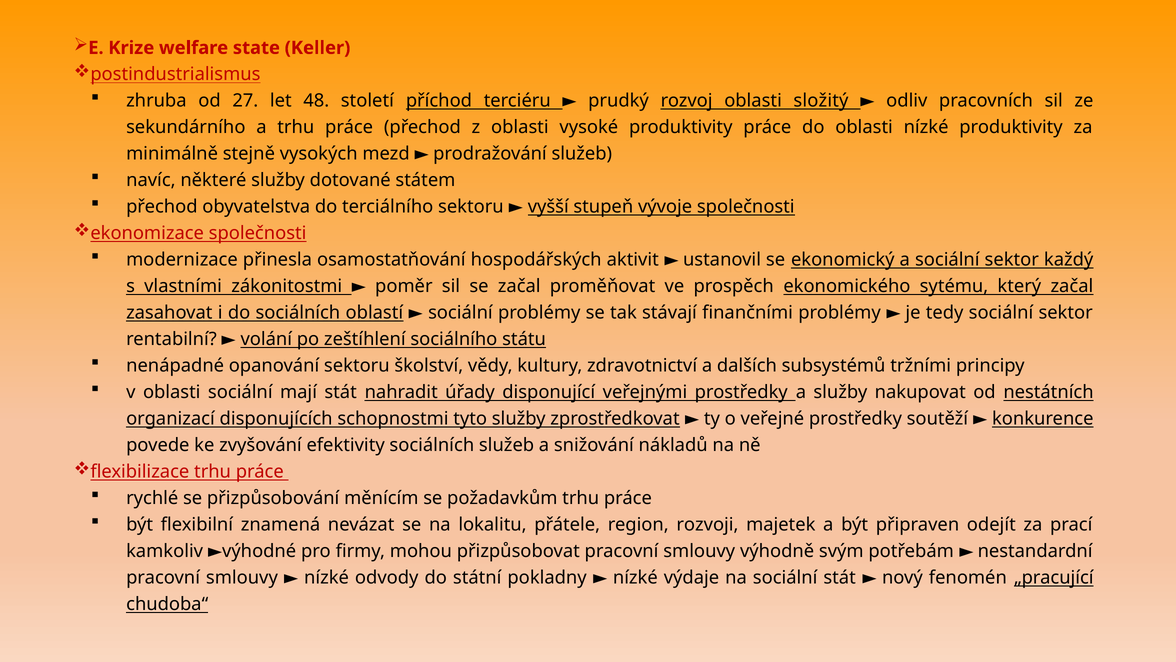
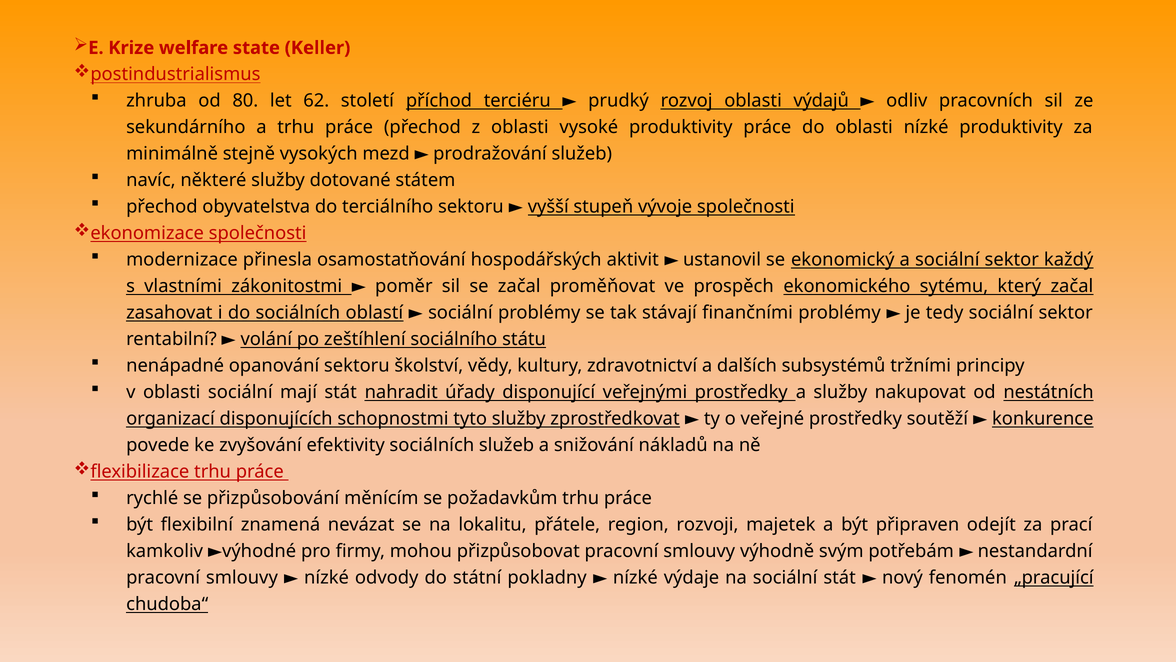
27: 27 -> 80 (245, 101)
48: 48 -> 62 (316, 101)
složitý: složitý -> výdajů (821, 101)
